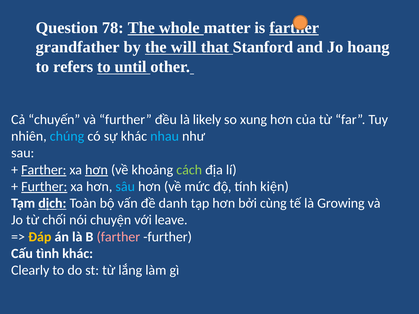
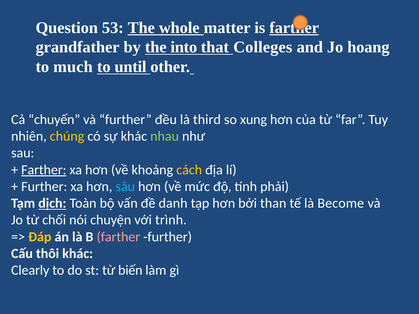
78: 78 -> 53 (113, 28)
will: will -> into (184, 47)
Stanford: Stanford -> Colleges (263, 47)
refers: refers -> much (73, 67)
likely: likely -> third (207, 120)
chúng colour: light blue -> yellow (67, 136)
nhau colour: light blue -> light green (165, 136)
hơn underline: present -> none (96, 170)
cách colour: light green -> yellow (189, 170)
Further underline: present -> none (44, 187)
kiện: kiện -> phải (275, 187)
cùng: cùng -> than (273, 203)
Growing: Growing -> Become (341, 203)
leave: leave -> trình (171, 220)
tình: tình -> thôi (48, 254)
lắng: lắng -> biến (130, 270)
